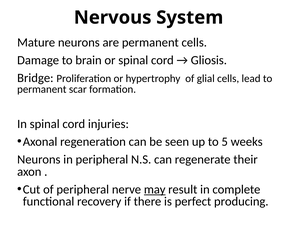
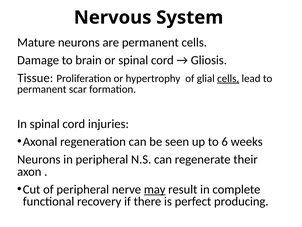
Bridge: Bridge -> Tissue (35, 78)
cells underline: none -> present (228, 78)
5: 5 -> 6 (225, 141)
